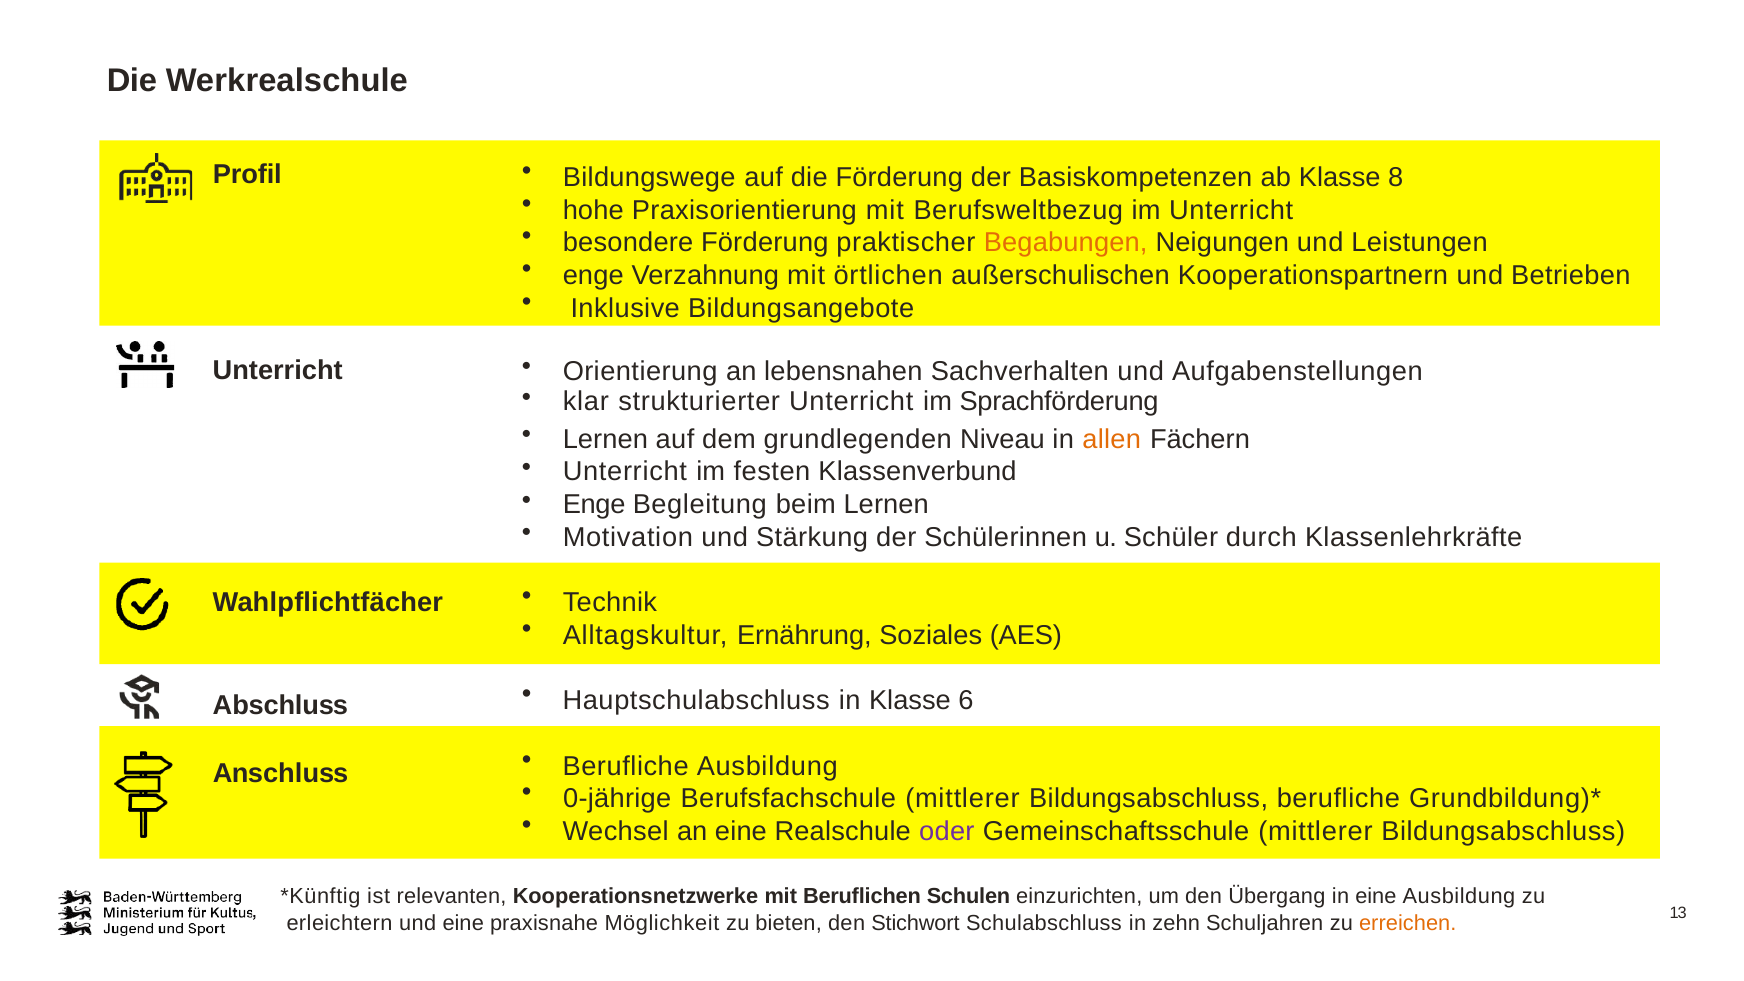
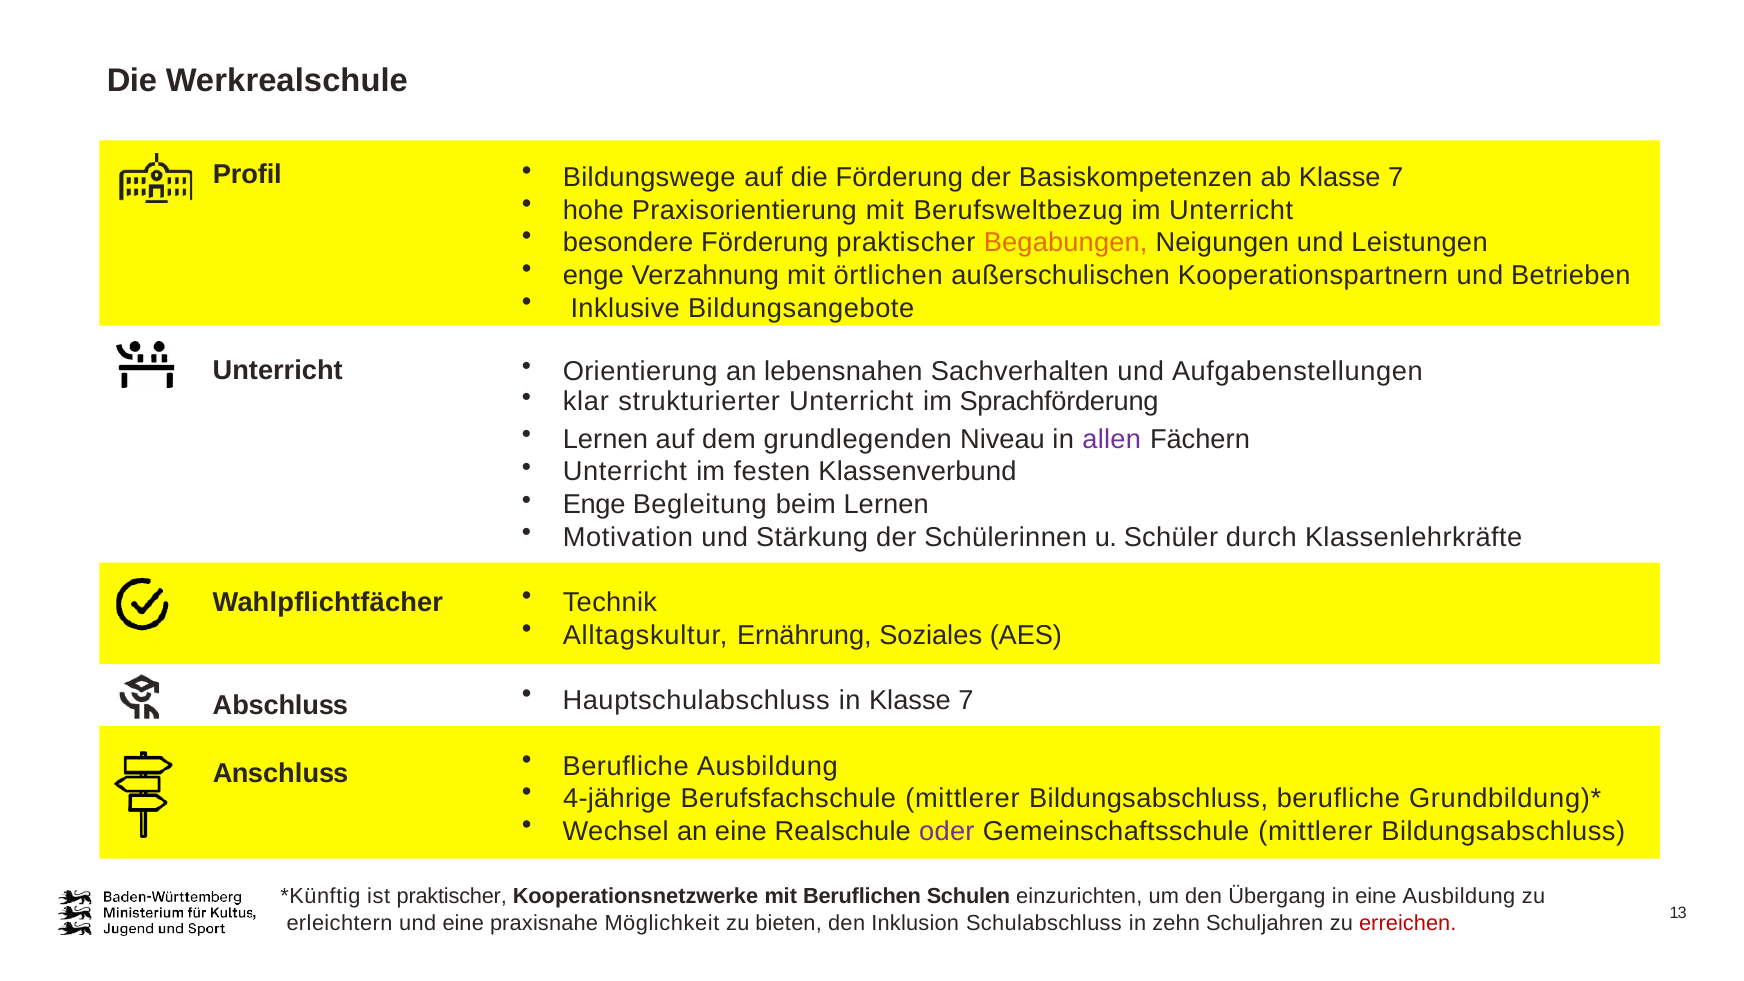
ab Klasse 8: 8 -> 7 (1396, 177)
allen colour: orange -> purple (1112, 439)
in Klasse 6: 6 -> 7 (966, 701)
0-jährige: 0-jährige -> 4-jährige (617, 799)
ist relevanten: relevanten -> praktischer (452, 897)
Stichwort: Stichwort -> Inklusion (915, 923)
erreichen colour: orange -> red (1408, 923)
